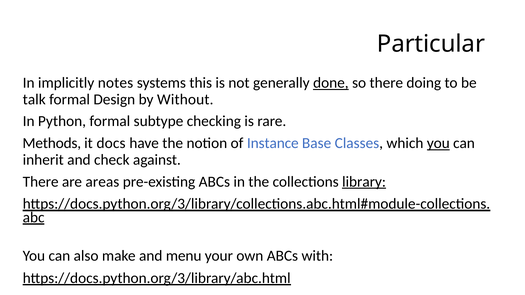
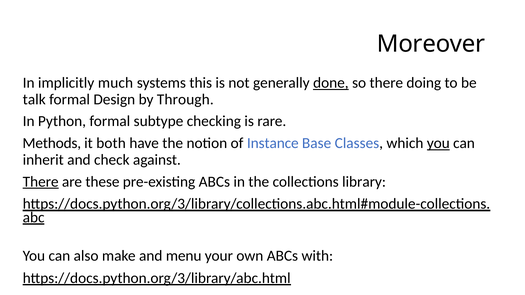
Particular: Particular -> Moreover (431, 44)
notes: notes -> much (116, 83)
Without: Without -> Through (185, 99)
docs: docs -> both (111, 143)
There underline: none -> present (41, 182)
areas: areas -> these (102, 182)
library underline: present -> none (364, 182)
